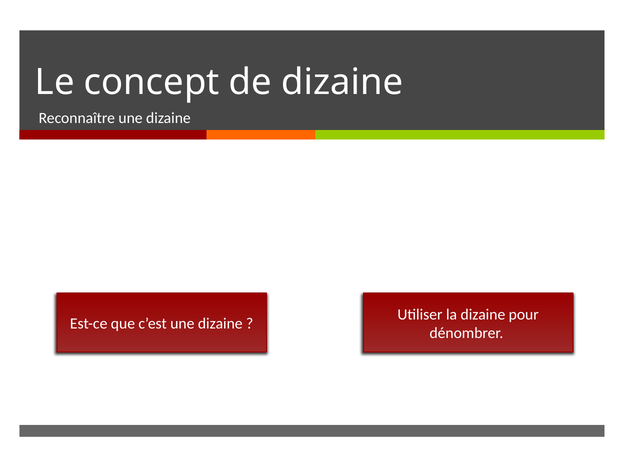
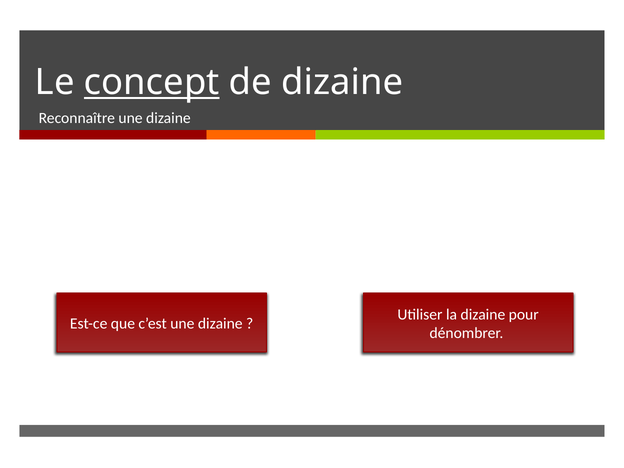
concept underline: none -> present (152, 82)
